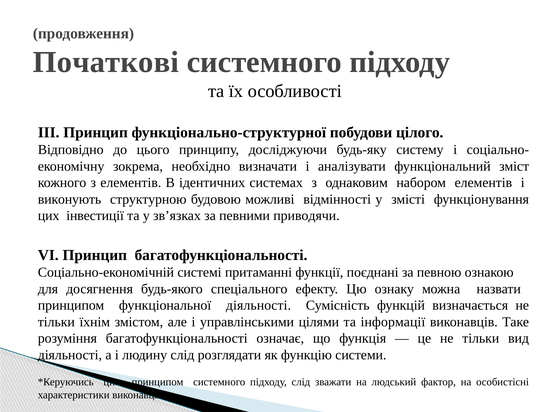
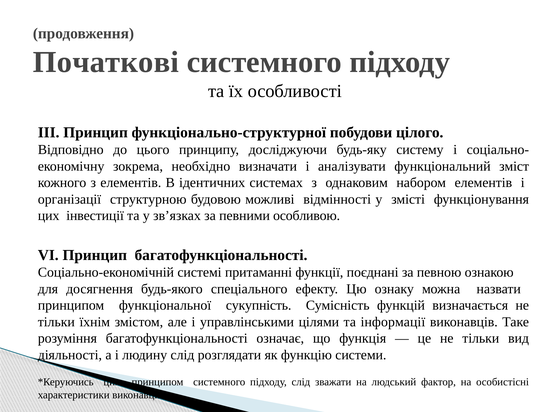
виконують: виконують -> організації (69, 199)
приводячи: приводячи -> особливою (307, 216)
функціональної діяльності: діяльності -> сукупність (259, 306)
